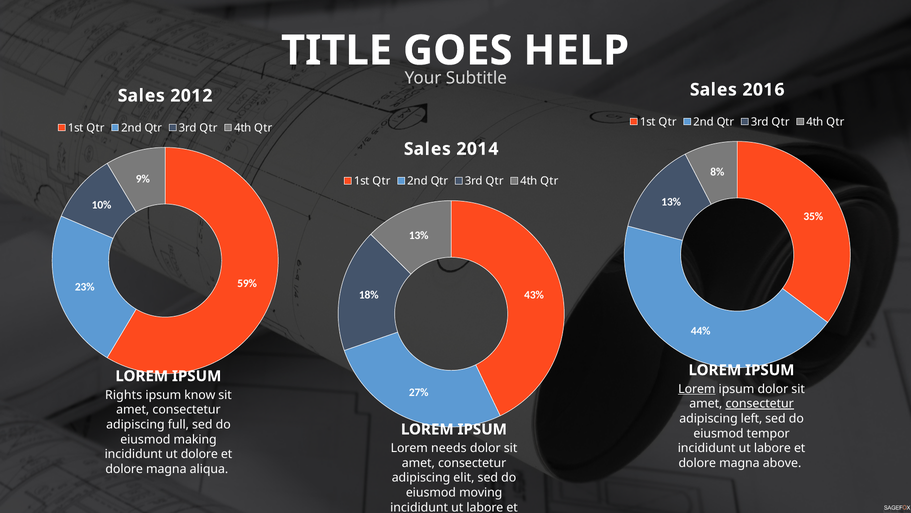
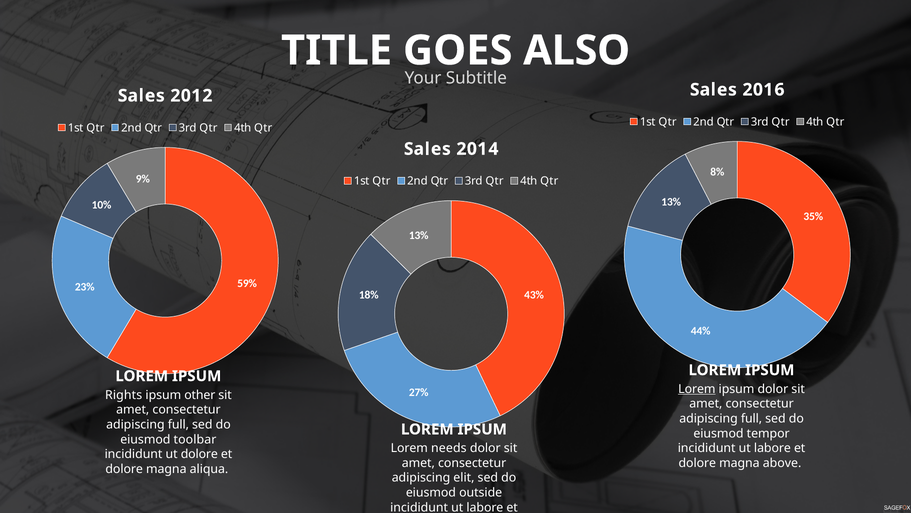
HELP: HELP -> ALSO (577, 51)
know: know -> other (200, 394)
consectetur underline: present -> none (760, 403)
left: left -> full (752, 418)
making: making -> toolbar (195, 439)
moving: moving -> outside (481, 492)
